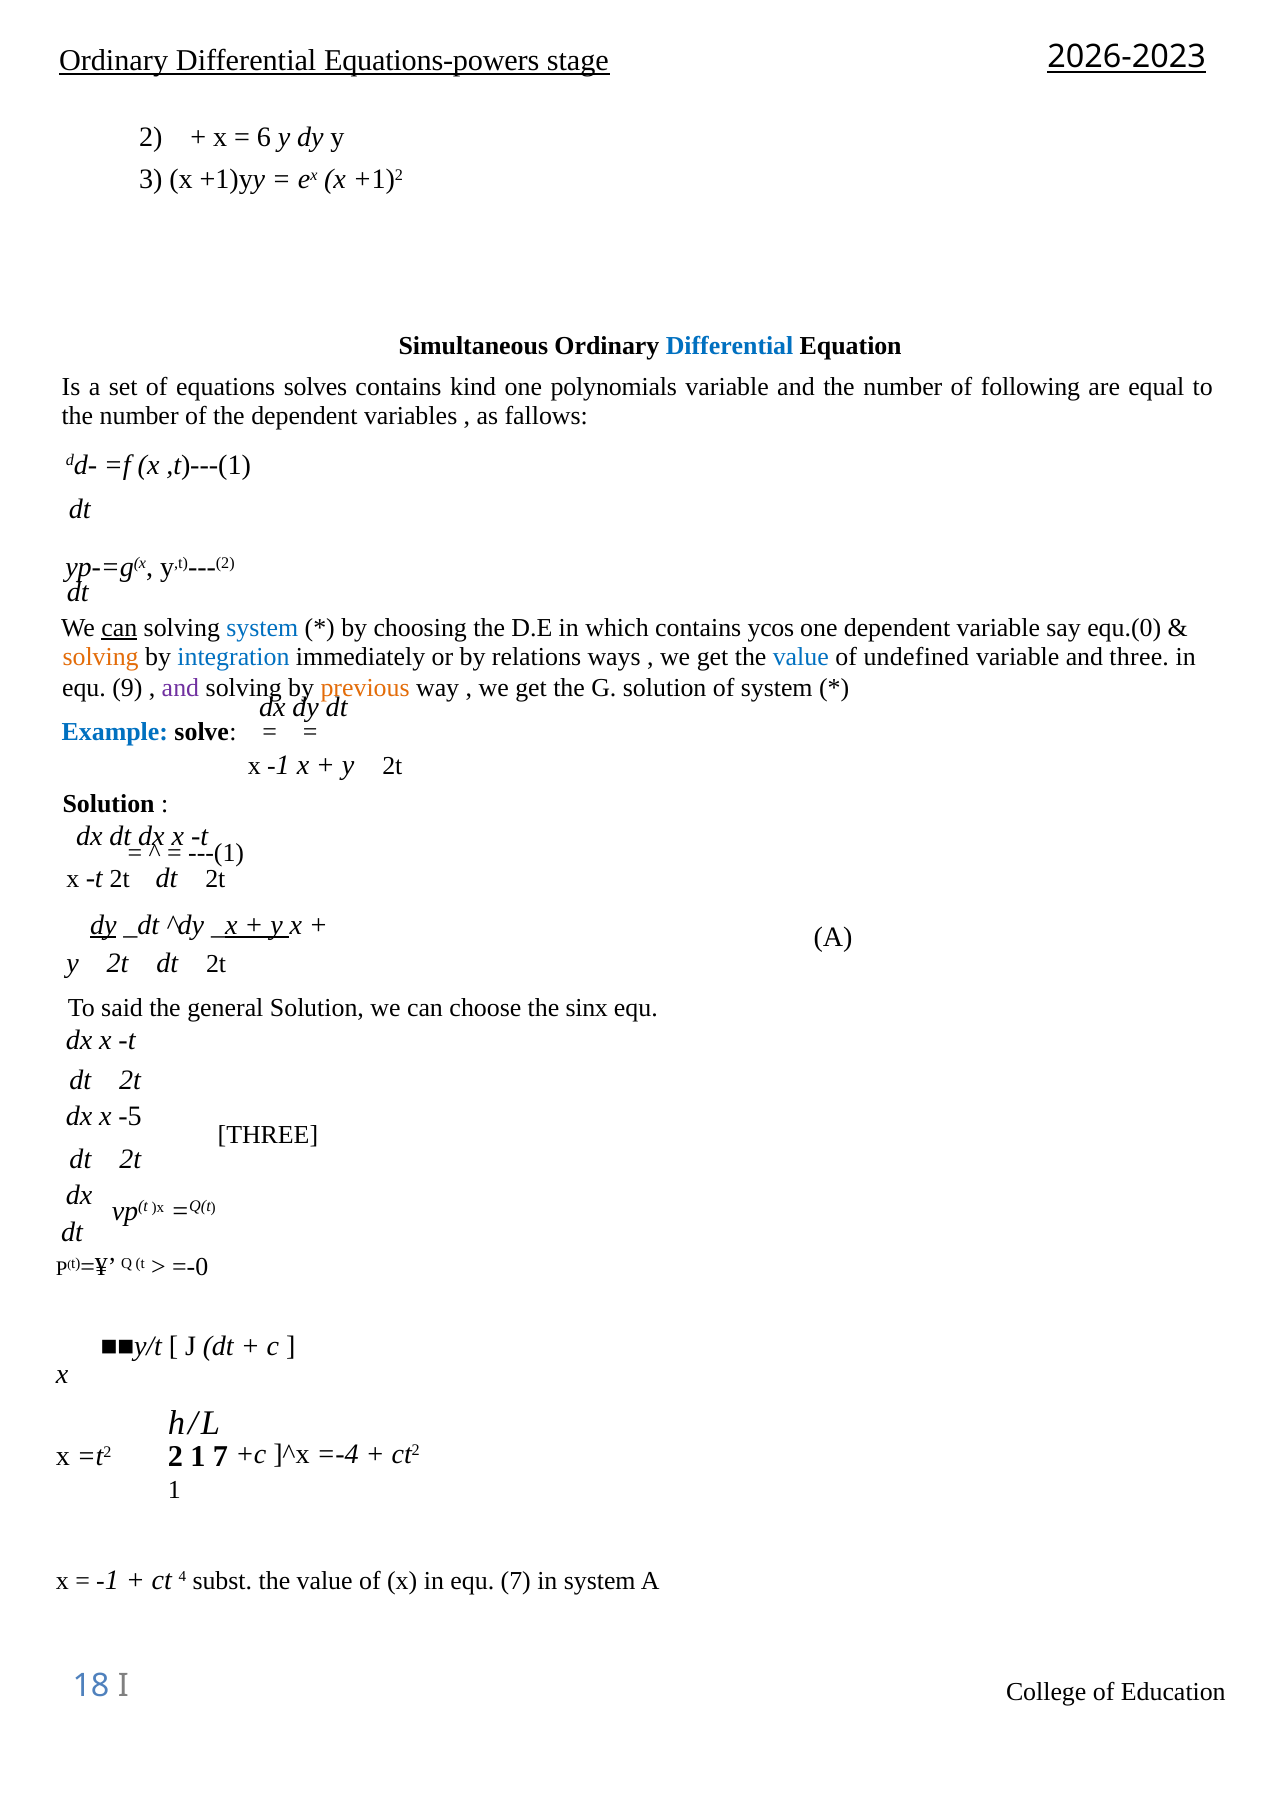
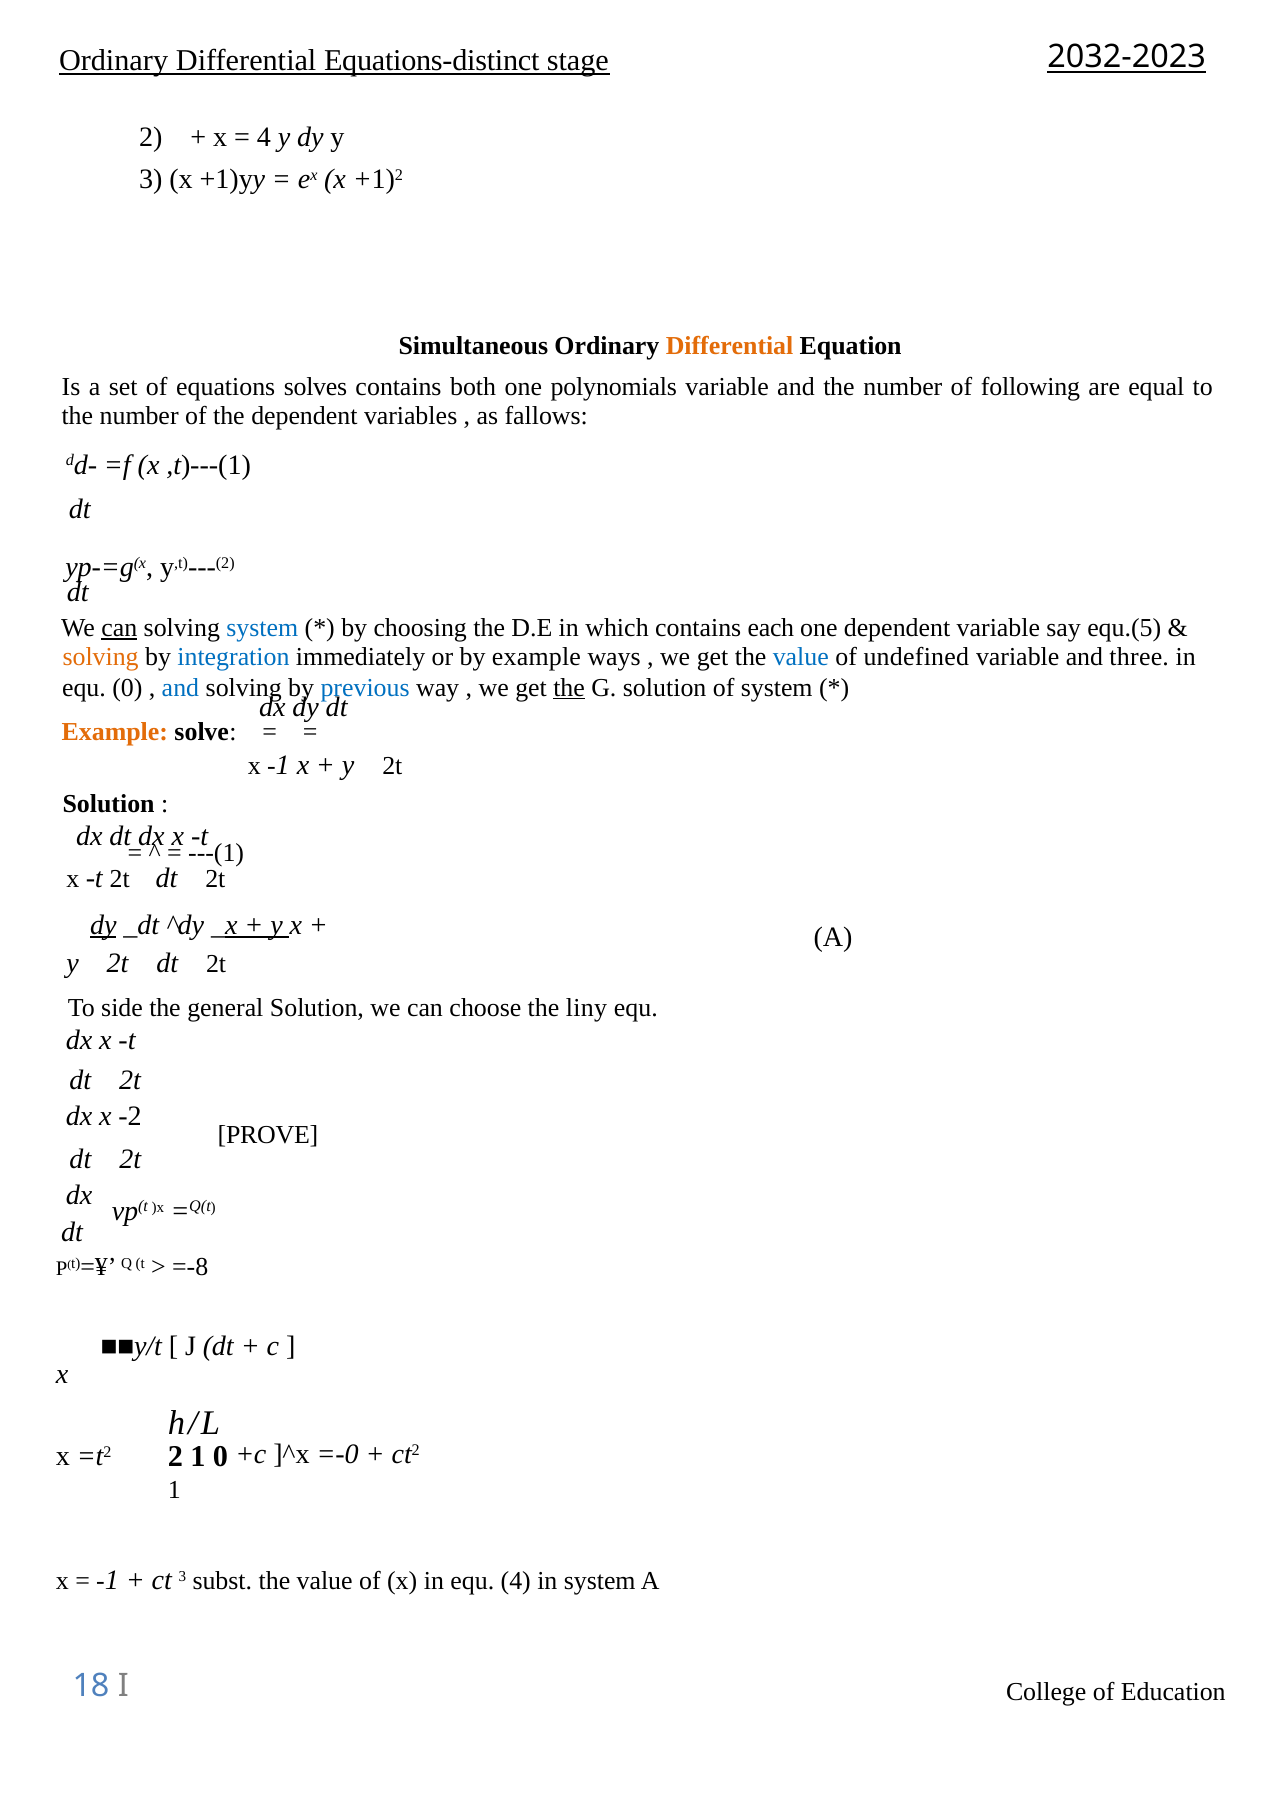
Equations-powers: Equations-powers -> Equations-distinct (432, 61)
2026-2023: 2026-2023 -> 2032-2023 (1127, 57)
6: 6 -> 4 (264, 137)
Differential colour: blue -> orange (730, 346)
kind: kind -> both (473, 387)
ycos: ycos -> each (771, 628)
equ.(0: equ.(0 -> equ.(5 (1124, 628)
by relations: relations -> example (536, 658)
equ 9: 9 -> 0 (127, 688)
and colour: purple -> blue (180, 688)
previous colour: orange -> blue (365, 688)
the underline: none -> present (569, 688)
Example colour: blue -> orange (115, 732)
said: said -> side (122, 1008)
sinx: sinx -> liny (586, 1008)
-5: -5 -> -2 (130, 1117)
THREE: THREE -> PROVE (268, 1135)
=-0: =-0 -> =-8 (190, 1268)
=-4: =-4 -> =-0 (338, 1455)
1 7: 7 -> 0 (221, 1457)
ct 4: 4 -> 3 (182, 1577)
equ 7: 7 -> 4 (516, 1581)
